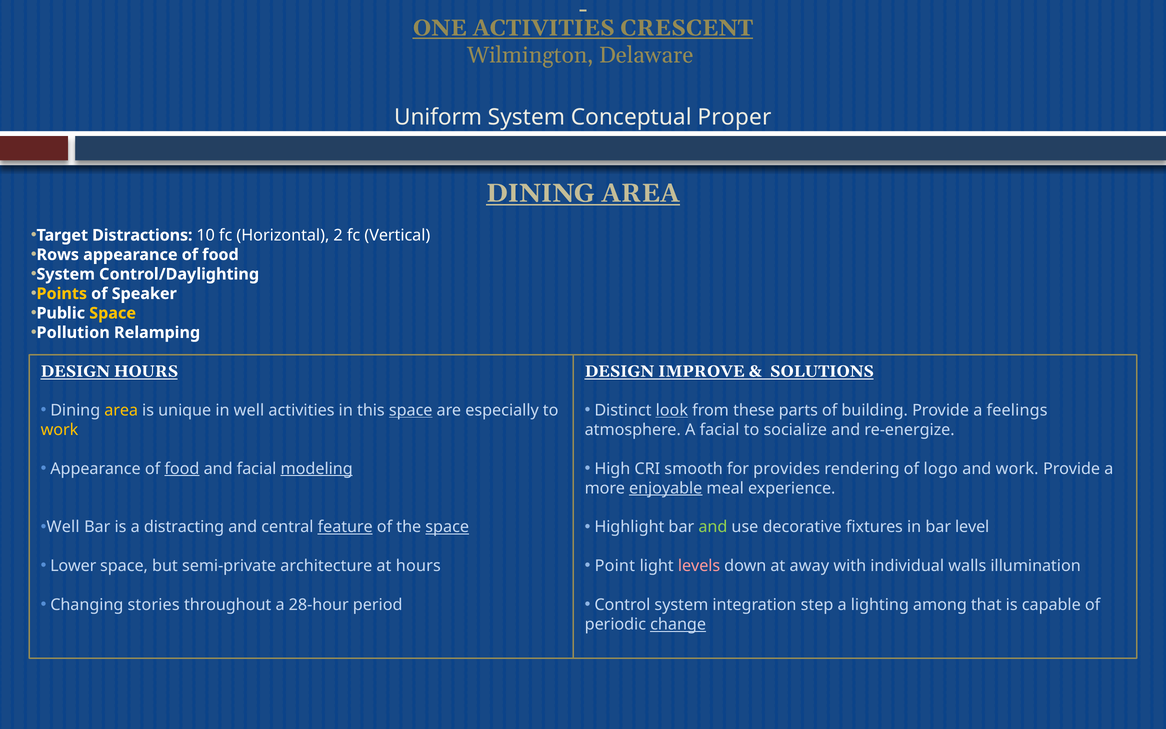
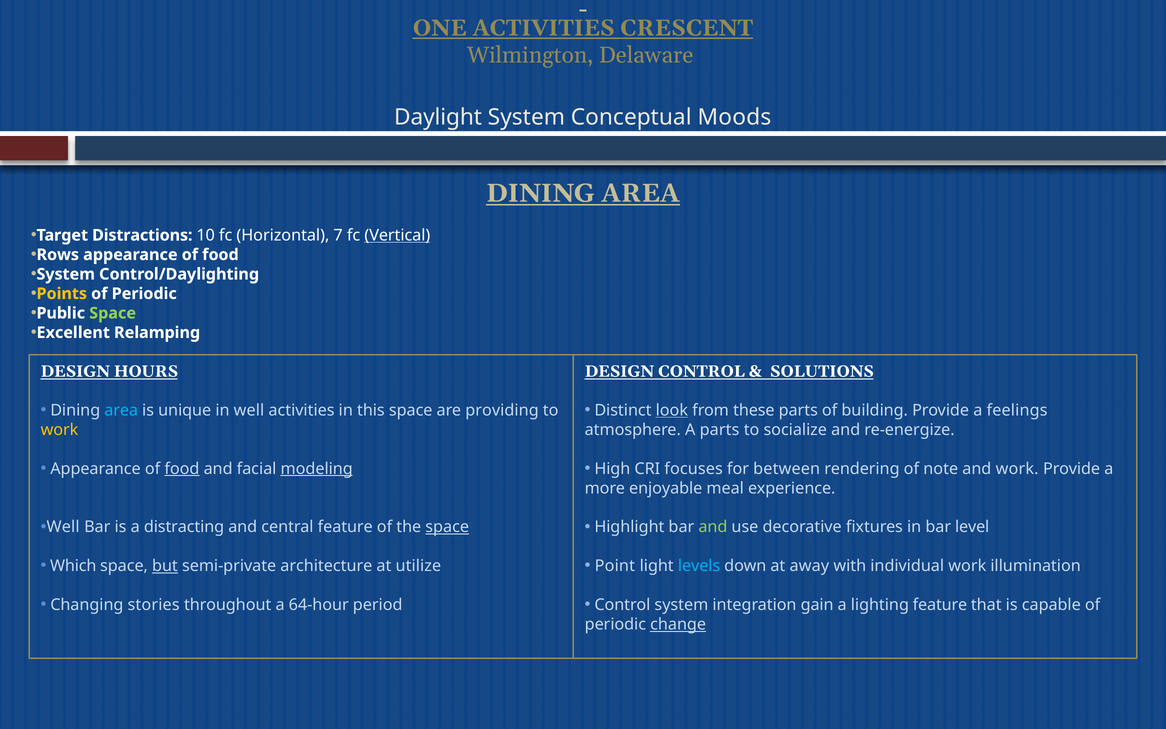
Uniform: Uniform -> Daylight (438, 117)
Proper: Proper -> Moods (734, 117)
2: 2 -> 7 (338, 235)
Vertical underline: none -> present (397, 235)
Speaker: Speaker -> Periodic (144, 294)
Space colour: yellow -> light green (113, 313)
Pollution: Pollution -> Excellent (73, 333)
DESIGN IMPROVE: IMPROVE -> CONTROL (702, 371)
area colour: yellow -> light blue (121, 410)
space underline: present -> none (411, 410)
especially: especially -> providing (502, 410)
A facial: facial -> parts (720, 430)
smooth: smooth -> focuses (694, 469)
provides: provides -> between (787, 469)
logo: logo -> note (941, 469)
enjoyable underline: present -> none (666, 488)
feature underline: present -> none (345, 527)
Lower: Lower -> Which (73, 566)
but underline: none -> present (165, 566)
at hours: hours -> utilize (418, 566)
levels colour: pink -> light blue (699, 566)
individual walls: walls -> work (967, 566)
28-hour: 28-hour -> 64-hour (319, 605)
step: step -> gain (817, 605)
lighting among: among -> feature (940, 605)
